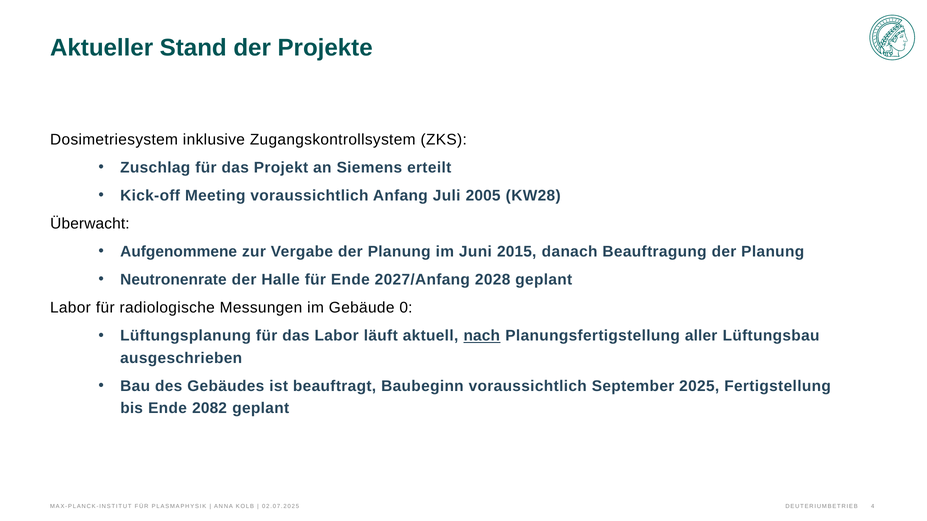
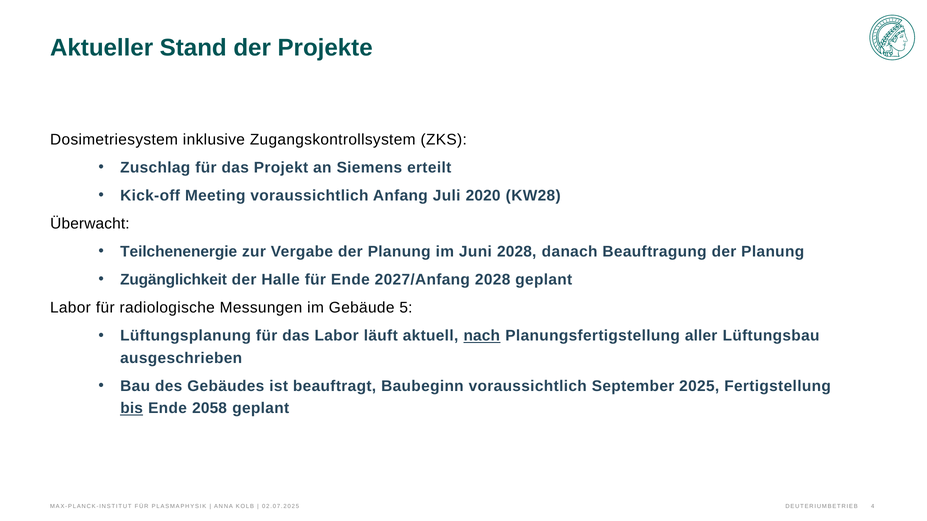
2005: 2005 -> 2020 (483, 196)
Aufgenommene: Aufgenommene -> Teilchenenergie (179, 252)
Juni 2015: 2015 -> 2028 (517, 252)
Neutronenrate: Neutronenrate -> Zugänglichkeit (174, 280)
0: 0 -> 5 (406, 308)
bis underline: none -> present (132, 409)
2082: 2082 -> 2058 (210, 409)
